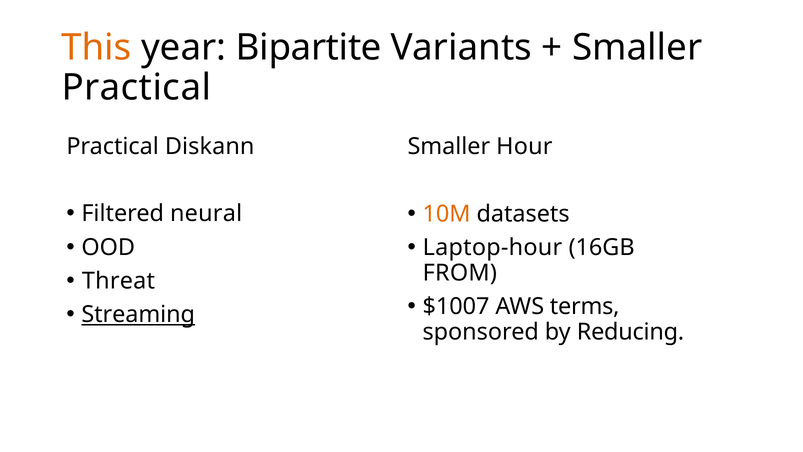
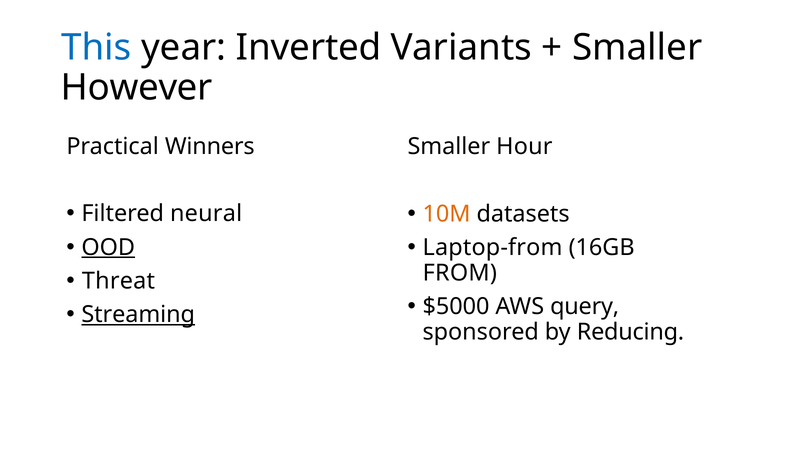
This colour: orange -> blue (96, 48)
Bipartite: Bipartite -> Inverted (309, 48)
Practical: Practical -> However (137, 87)
Diskann: Diskann -> Winners (210, 146)
OOD underline: none -> present (108, 247)
Laptop-hour: Laptop-hour -> Laptop-from (492, 247)
$1007: $1007 -> $5000 (456, 306)
terms: terms -> query (585, 306)
